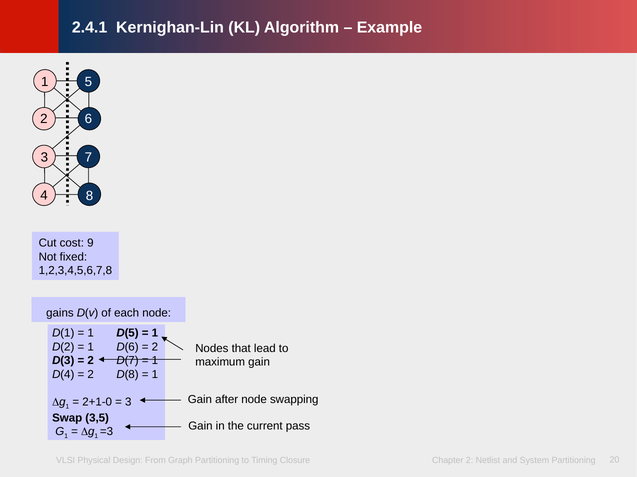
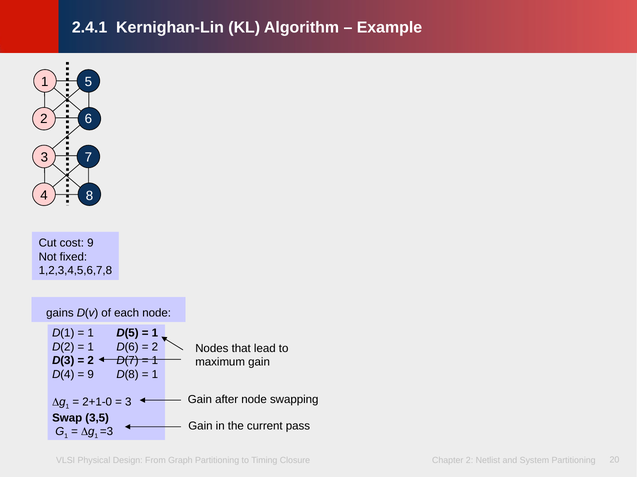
2: 2 -> 9 (91, 375)
